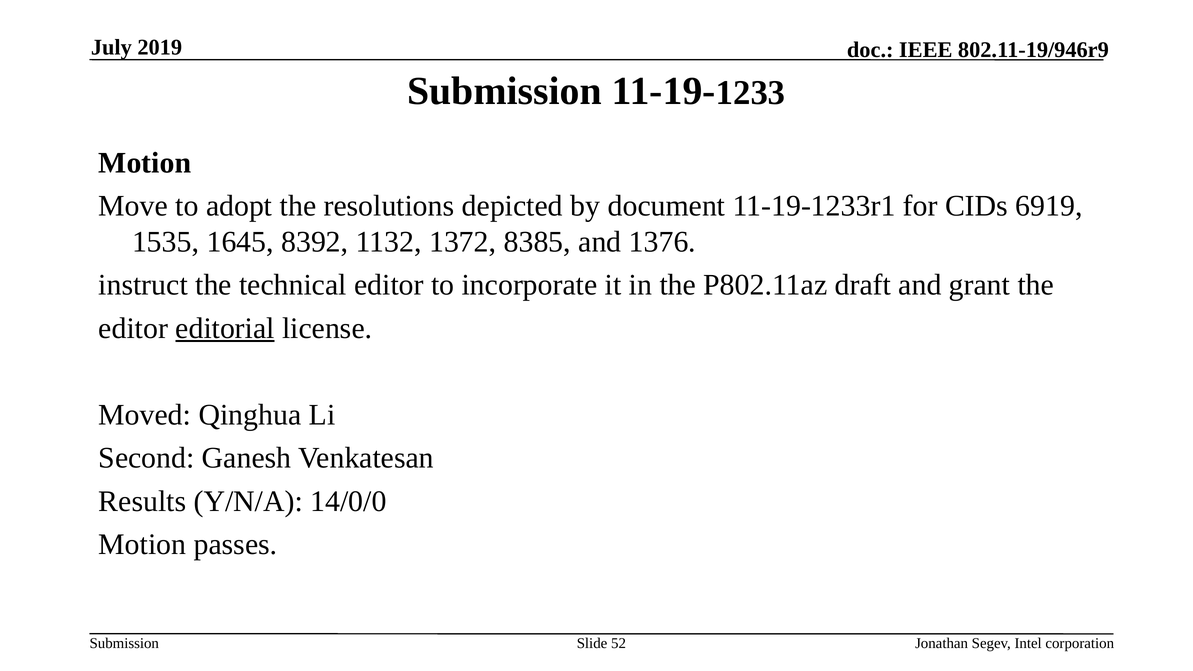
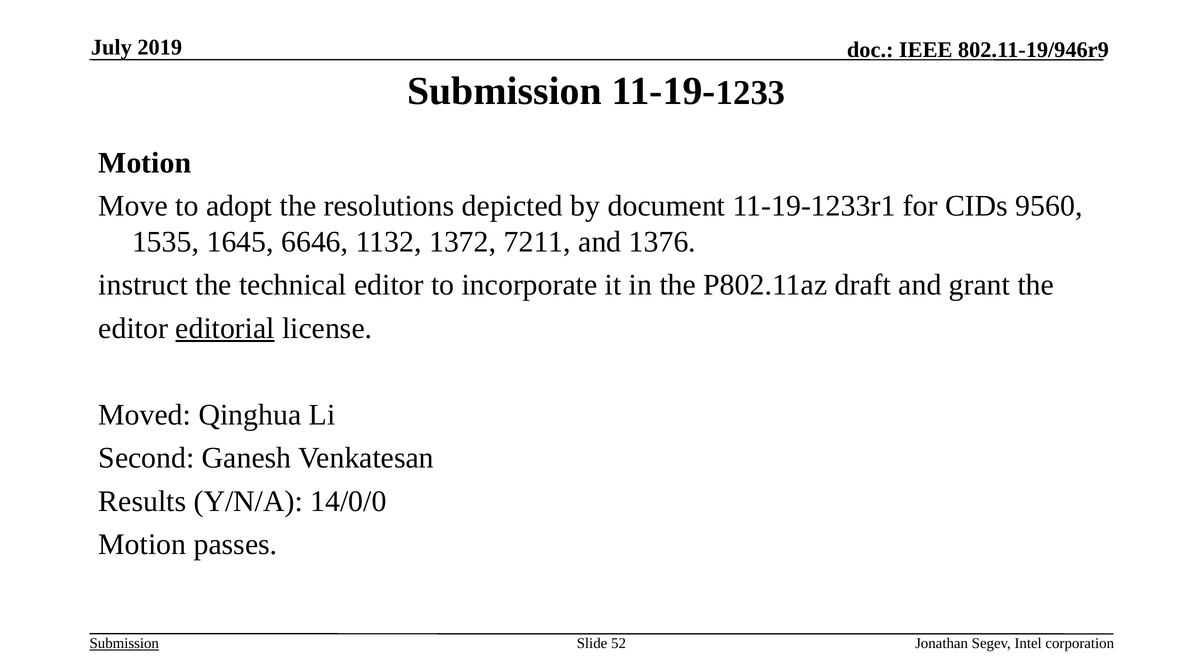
6919: 6919 -> 9560 (1049, 206)
8392: 8392 -> 6646 (315, 242)
8385: 8385 -> 7211 (537, 242)
Submission underline: none -> present (124, 644)
